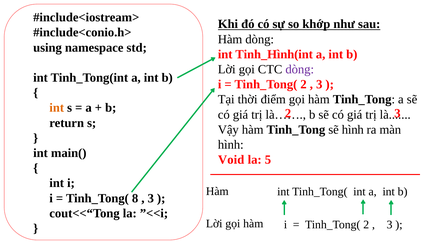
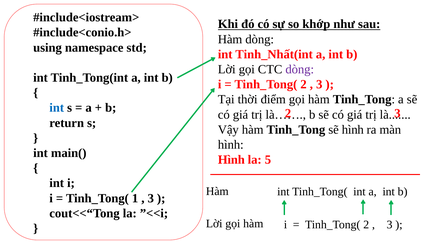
Tinh_Hình(int: Tinh_Hình(int -> Tinh_Nhất(int (274, 54)
int colour: orange -> blue (57, 108)
Void: Void -> Hình (231, 160)
8: 8 -> 1 (135, 199)
